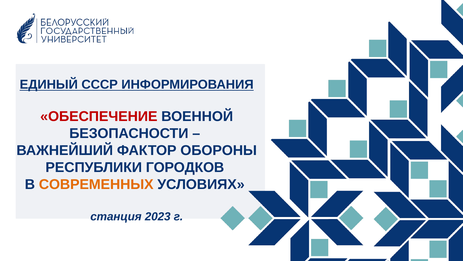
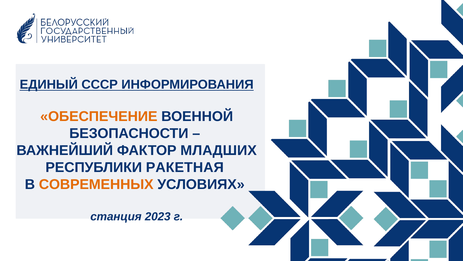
ОБЕСПЕЧЕНИЕ colour: red -> orange (99, 116)
ОБОРОНЫ: ОБОРОНЫ -> МЛАДШИХ (219, 150)
ГОРОДКОВ: ГОРОДКОВ -> РАКЕТНАЯ (185, 167)
